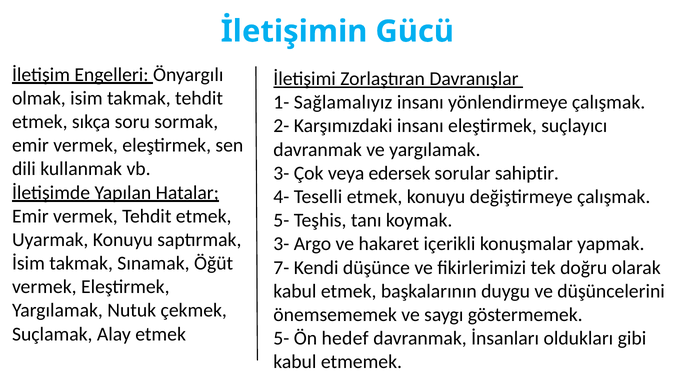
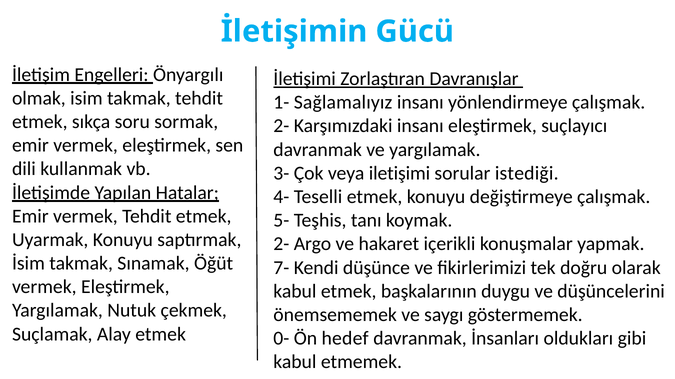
edersek: edersek -> iletişimi (399, 173)
sahiptir: sahiptir -> istediği (527, 173)
3-: 3- -> 2- (281, 244)
5-: 5- -> 0- (281, 339)
